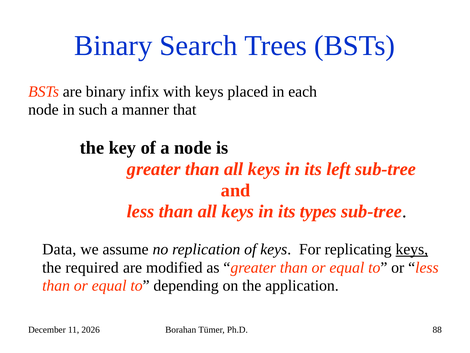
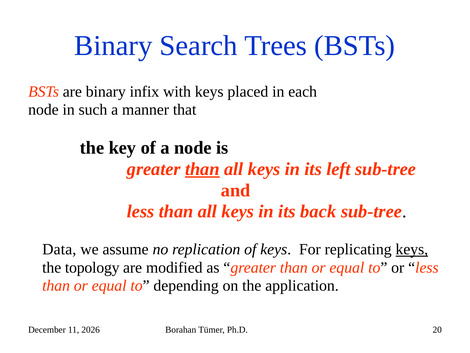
than underline: none -> present (202, 169)
types: types -> back (318, 211)
required: required -> topology (92, 267)
88: 88 -> 20 (437, 329)
